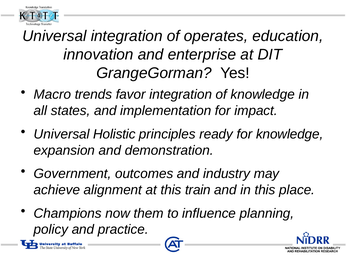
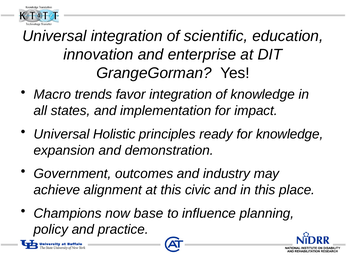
operates: operates -> scientific (216, 36)
train: train -> civic (198, 190)
them: them -> base (149, 213)
